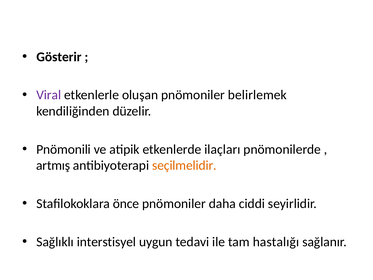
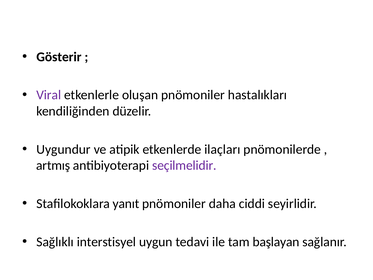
belirlemek: belirlemek -> hastalıkları (257, 95)
Pnömonili: Pnömonili -> Uygundur (64, 149)
seçilmelidir colour: orange -> purple (184, 165)
önce: önce -> yanıt (126, 203)
hastalığı: hastalığı -> başlayan (276, 242)
